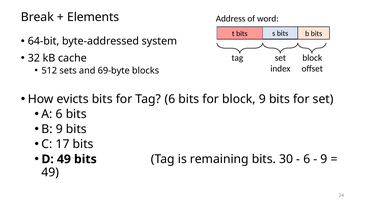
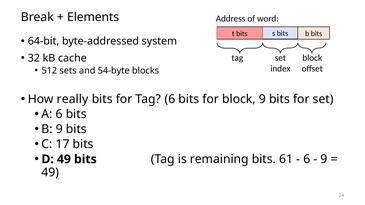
69-byte: 69-byte -> 54-byte (114, 71)
evicts: evicts -> really (73, 99)
30: 30 -> 61 (286, 159)
